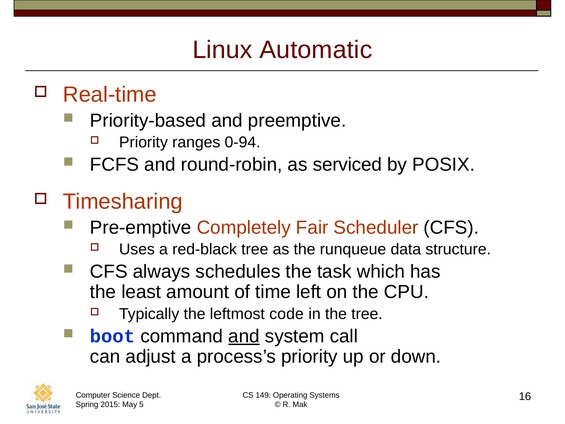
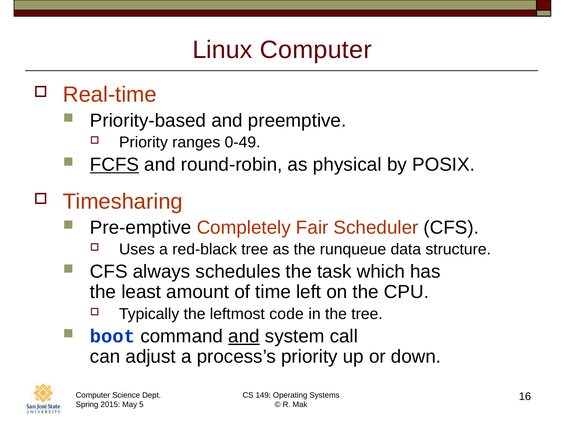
Linux Automatic: Automatic -> Computer (316, 50)
0-94: 0-94 -> 0-49 (243, 142)
FCFS underline: none -> present (115, 165)
serviced: serviced -> physical (347, 165)
